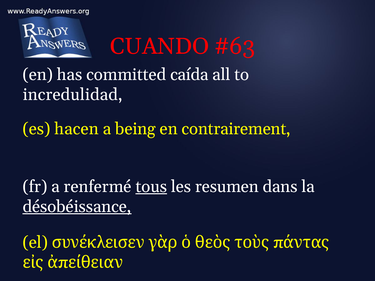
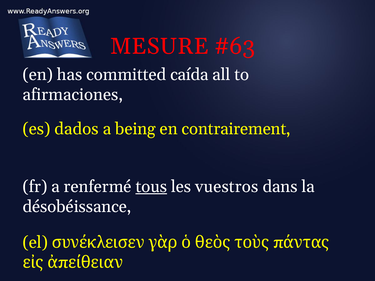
CUANDO: CUANDO -> MESURE (159, 46)
incredulidad: incredulidad -> afirmaciones (73, 95)
hacen: hacen -> dados (77, 129)
resumen: resumen -> vuestros (227, 187)
désobéissance underline: present -> none (77, 207)
